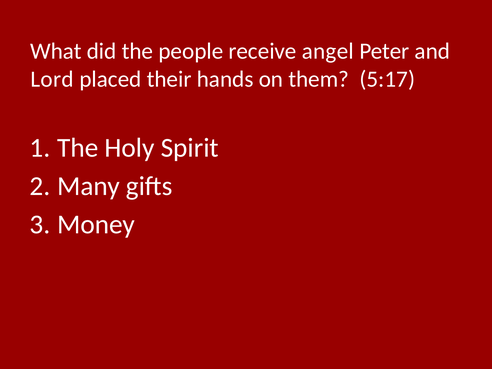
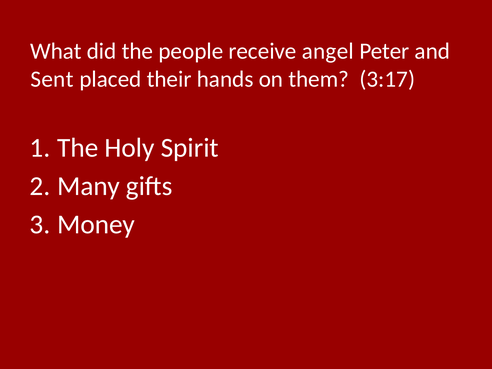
Lord: Lord -> Sent (52, 79)
5:17: 5:17 -> 3:17 (387, 79)
